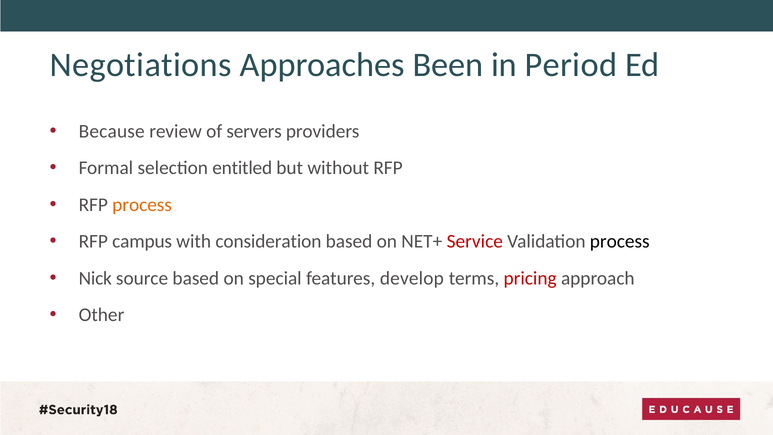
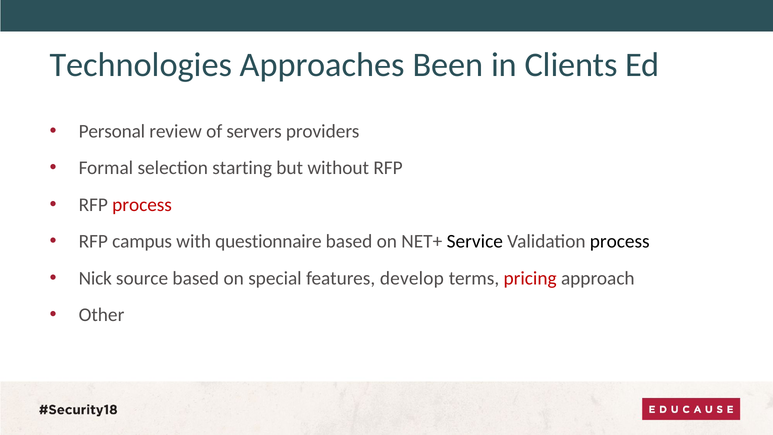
Negotiations: Negotiations -> Technologies (141, 65)
Period: Period -> Clients (571, 65)
Because: Because -> Personal (112, 131)
entitled: entitled -> starting (242, 168)
process colour: orange -> red (142, 205)
consideration: consideration -> questionnaire (268, 241)
Service colour: red -> black (475, 241)
